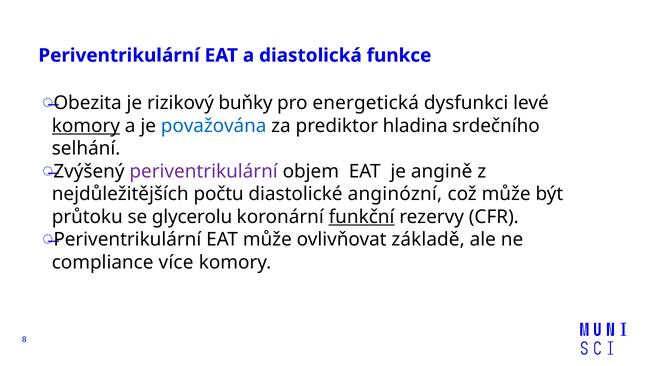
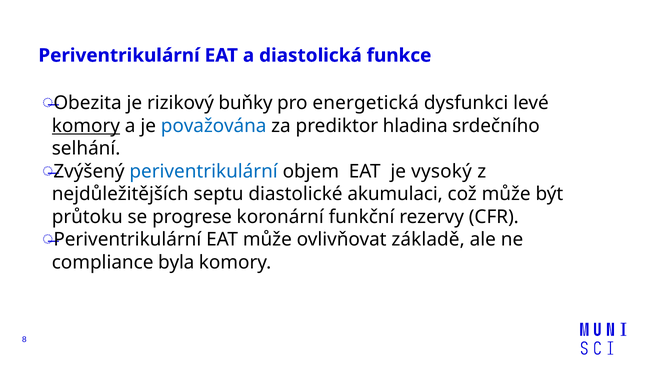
periventrikulární colour: purple -> blue (204, 171)
angině: angině -> vysoký (442, 171)
počtu: počtu -> septu (219, 194)
anginózní: anginózní -> akumulaci (395, 194)
glycerolu: glycerolu -> progrese (192, 217)
funkční underline: present -> none (362, 217)
více: více -> byla (176, 262)
